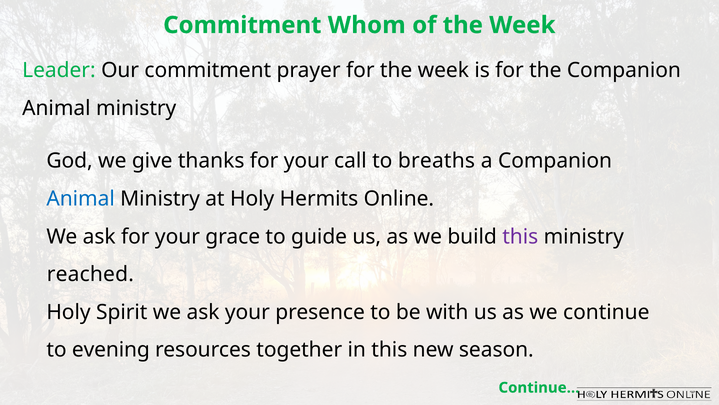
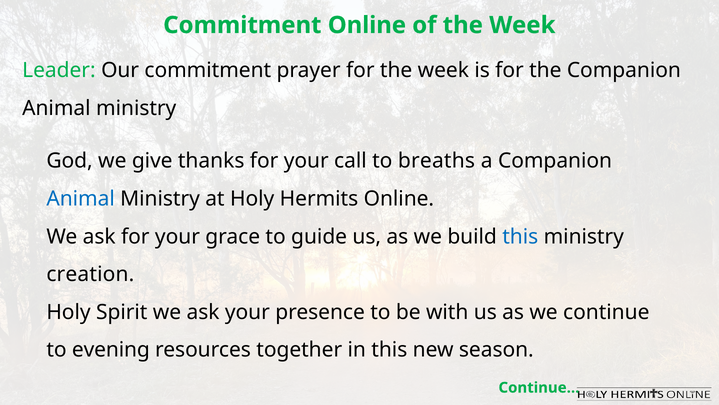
Commitment Whom: Whom -> Online (367, 25)
this colour: purple -> blue (520, 236)
reached: reached -> creation (90, 274)
